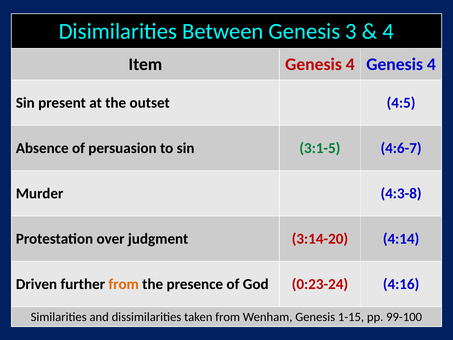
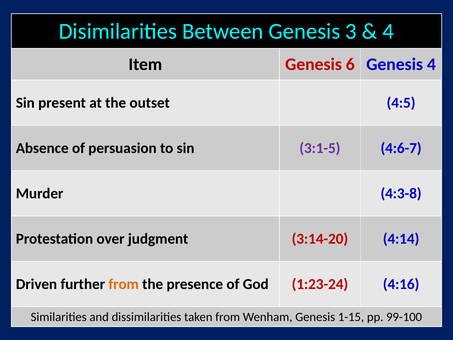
Item Genesis 4: 4 -> 6 (350, 64)
3:1-5 colour: green -> purple (320, 148)
0:23-24: 0:23-24 -> 1:23-24 (320, 284)
